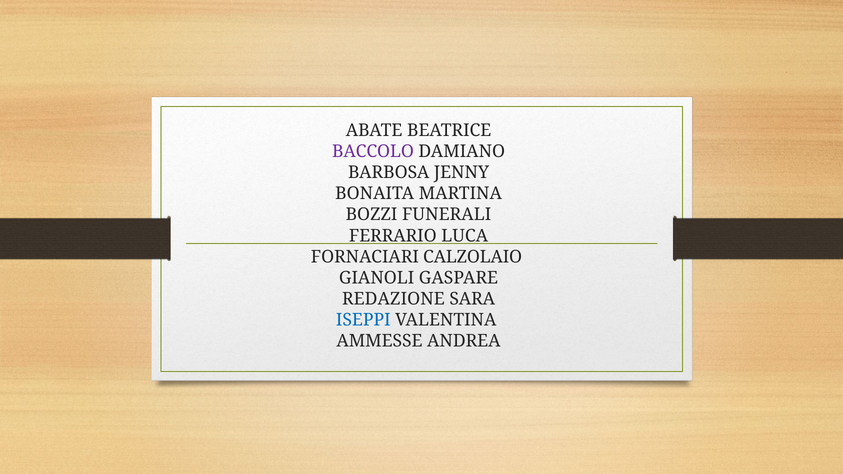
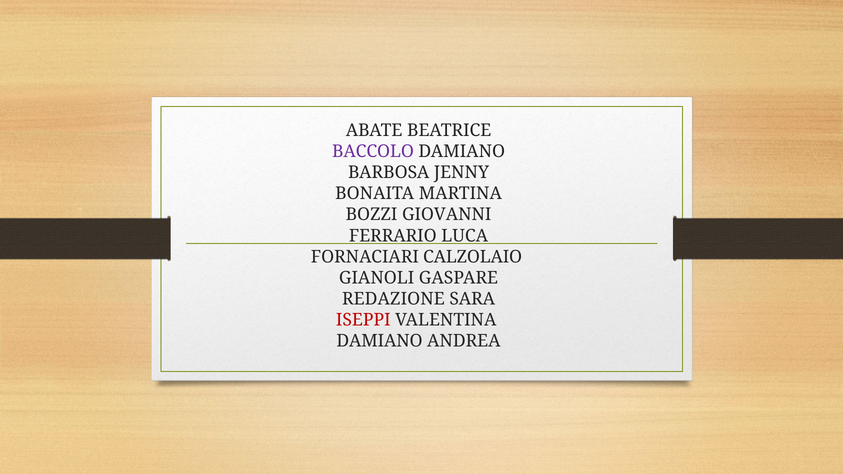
FUNERALI: FUNERALI -> GIOVANNI (447, 215)
ISEPPI colour: blue -> red (363, 320)
AMMESSE: AMMESSE -> DAMIANO (380, 341)
